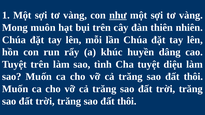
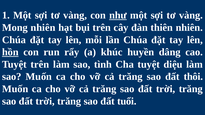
Mong muôn: muôn -> nhiên (43, 28)
hồn underline: none -> present (10, 52)
thôi: thôi -> tuổi (127, 101)
